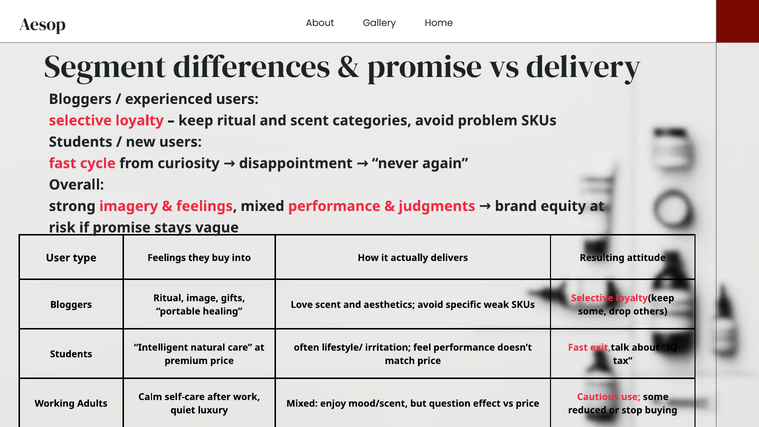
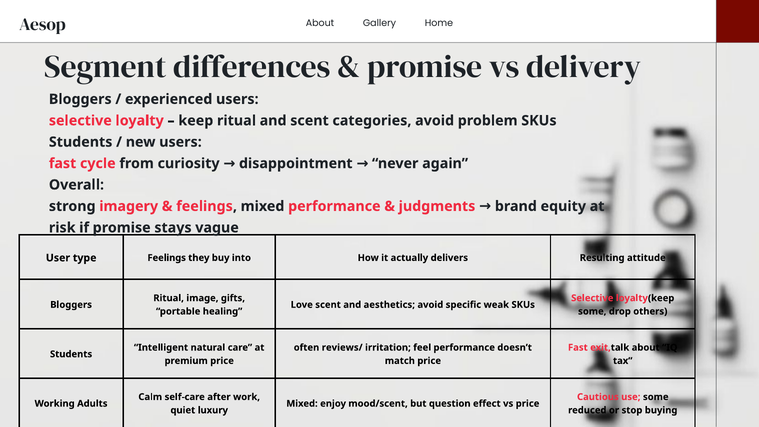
lifestyle/: lifestyle/ -> reviews/ (342, 347)
